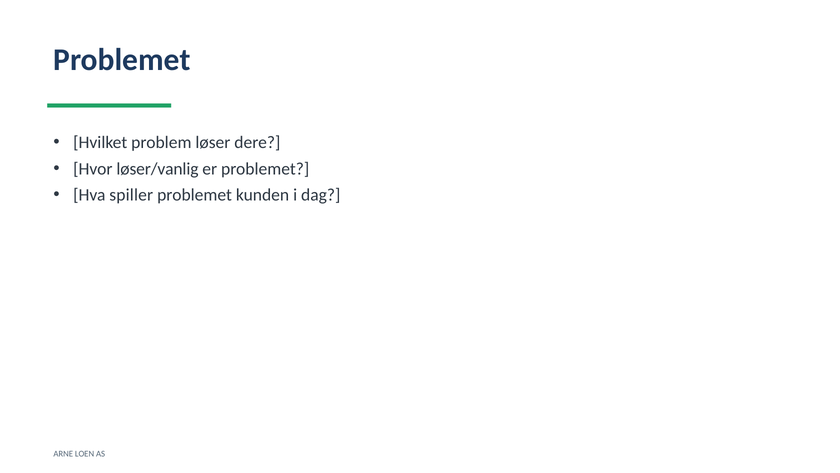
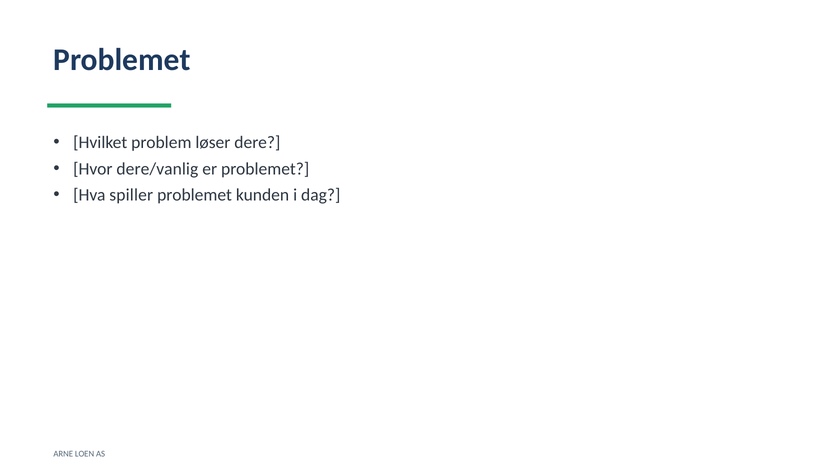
løser/vanlig: løser/vanlig -> dere/vanlig (157, 169)
